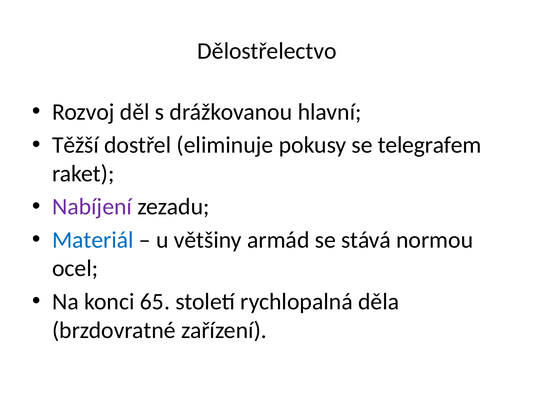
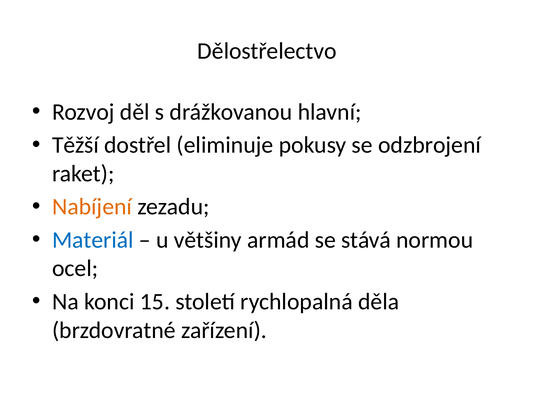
telegrafem: telegrafem -> odzbrojení (430, 145)
Nabíjení colour: purple -> orange (92, 207)
65: 65 -> 15 (155, 302)
